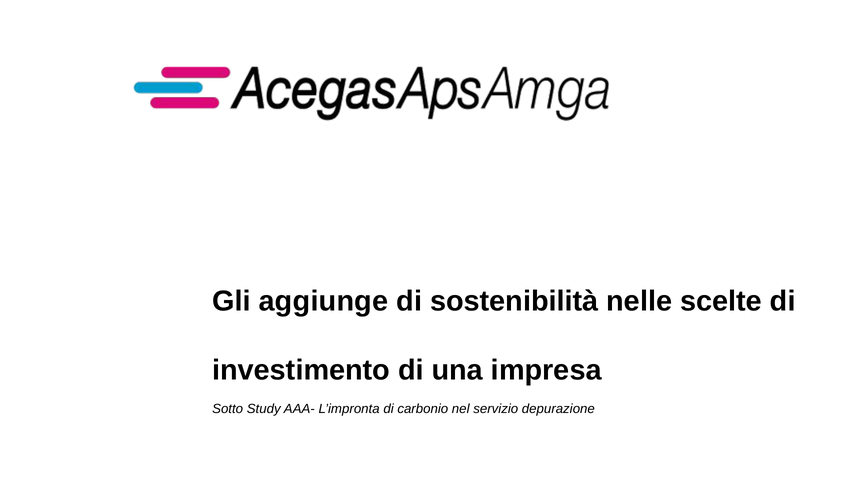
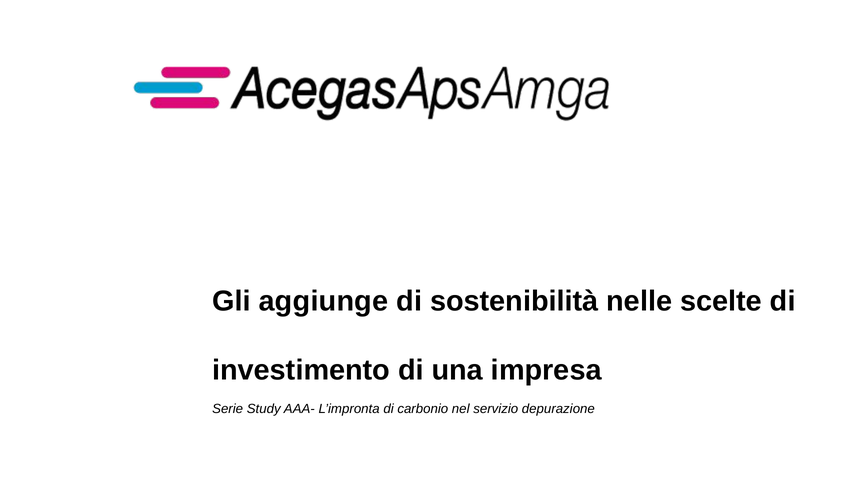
Sotto: Sotto -> Serie (228, 409)
